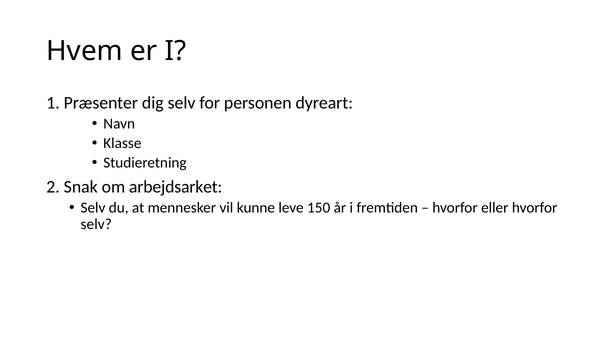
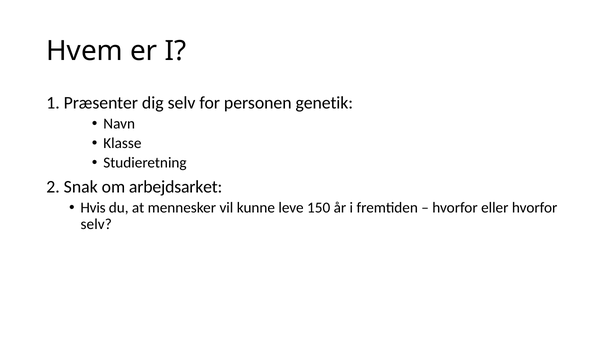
dyreart: dyreart -> genetik (324, 103)
Selv: Selv -> Hvis (93, 208)
